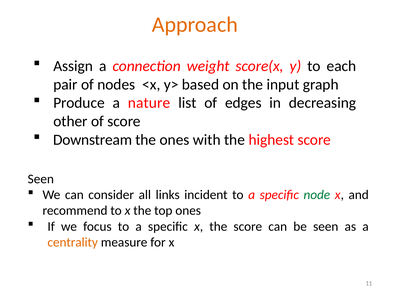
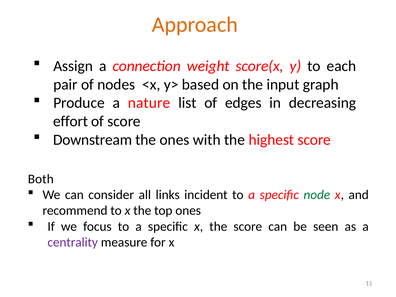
other: other -> effort (71, 121)
Seen: Seen -> Both (41, 179)
centrality colour: orange -> purple (73, 242)
